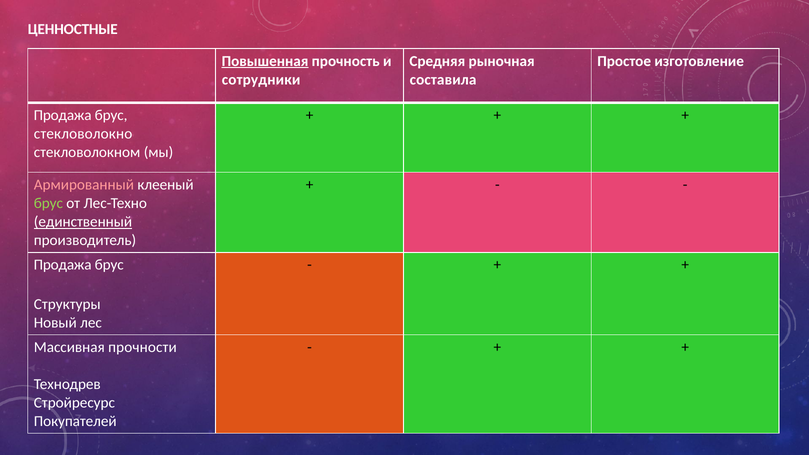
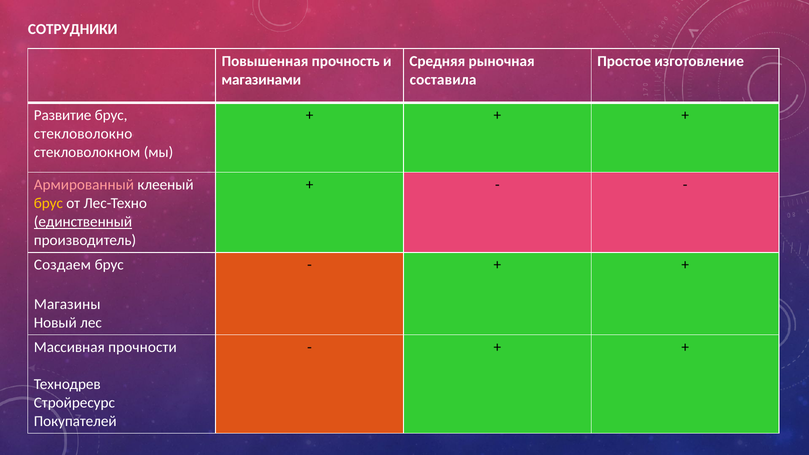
ЦЕННОСТНЫЕ: ЦЕННОСТНЫЕ -> СОТРУДНИКИ (73, 29)
Повышенная underline: present -> none (265, 61)
сотрудники: сотрудники -> магазинами (261, 80)
Продажа: Продажа -> Развитие (63, 115)
брус colour: light green -> yellow (48, 203)
Продажа: Продажа -> Создаем (62, 265)
Структуры: Структуры -> Магазины (67, 304)
